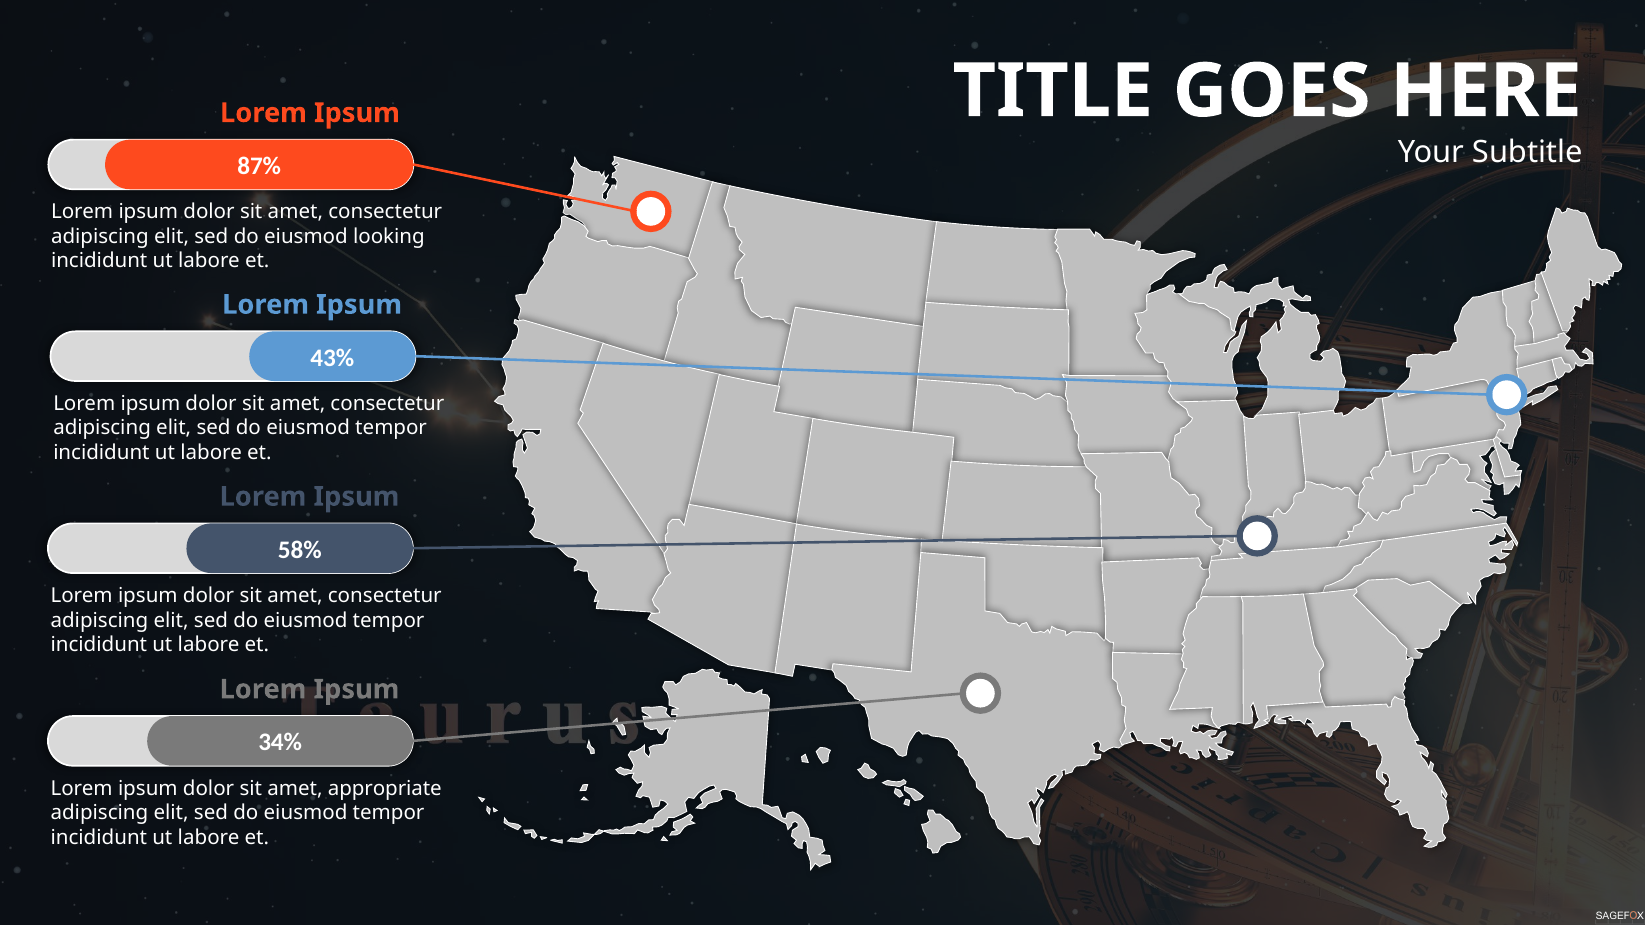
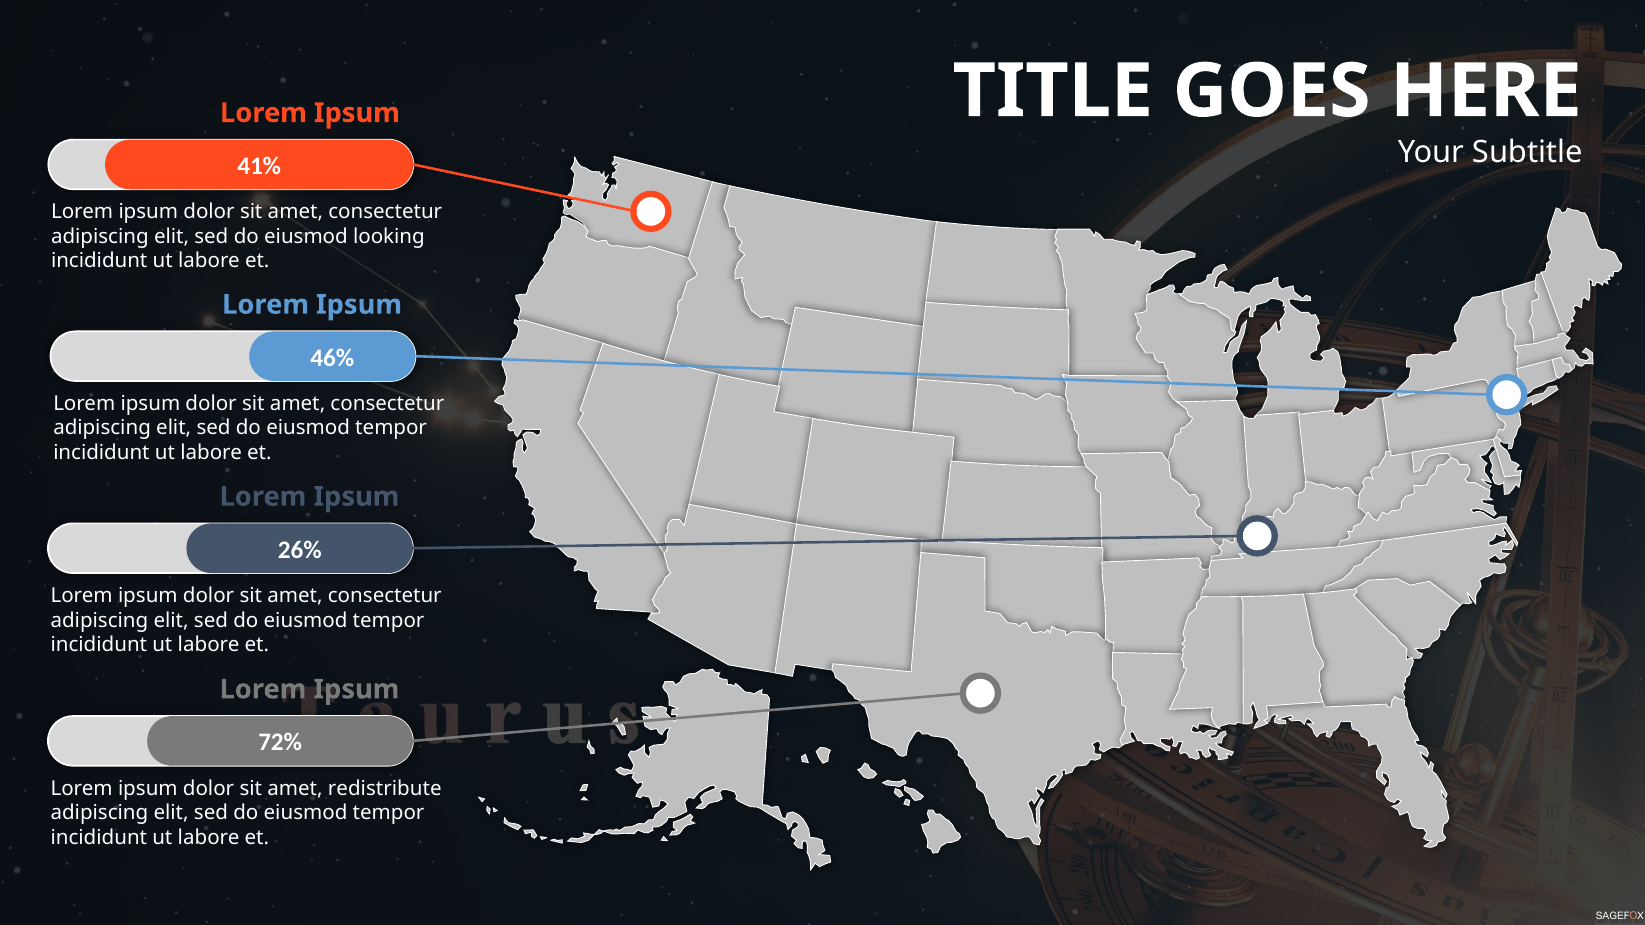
87%: 87% -> 41% (259, 166)
43%: 43% -> 46% (332, 358)
58%: 58% -> 26% (300, 550)
34%: 34% -> 72% (280, 743)
appropriate: appropriate -> redistribute (385, 788)
